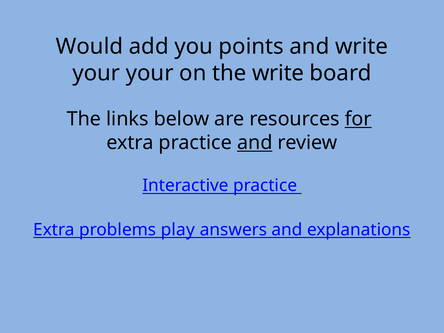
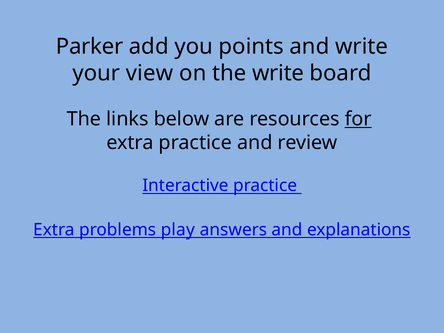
Would: Would -> Parker (90, 47)
your your: your -> view (150, 73)
and underline: present -> none (255, 143)
